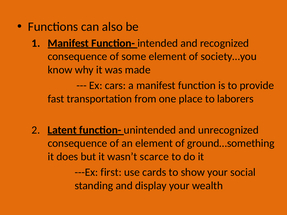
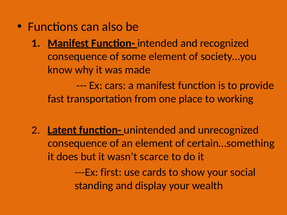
laborers: laborers -> working (235, 99)
ground…something: ground…something -> certain…something (231, 143)
